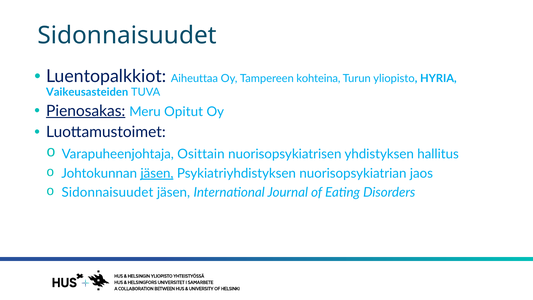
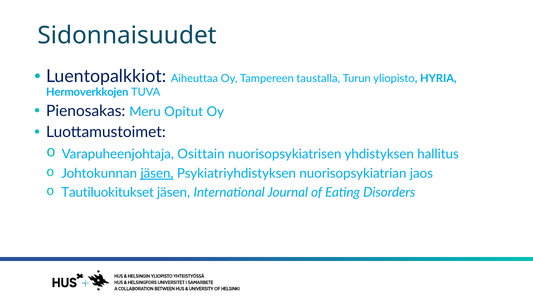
kohteina: kohteina -> taustalla (318, 79)
Vaikeusasteiden: Vaikeusasteiden -> Hermoverkkojen (87, 92)
Pienosakas underline: present -> none (86, 111)
Sidonnaisuudet: Sidonnaisuudet -> Tautiluokitukset (108, 192)
